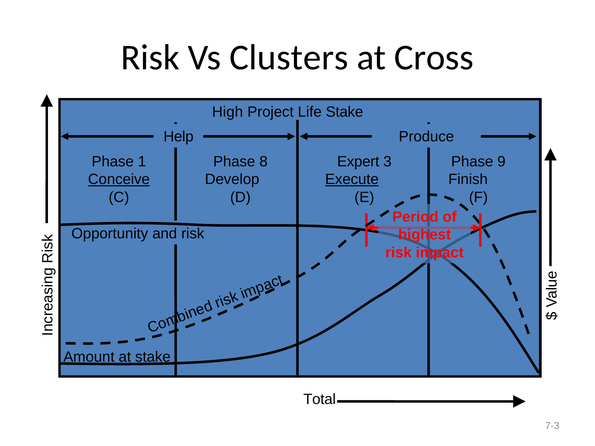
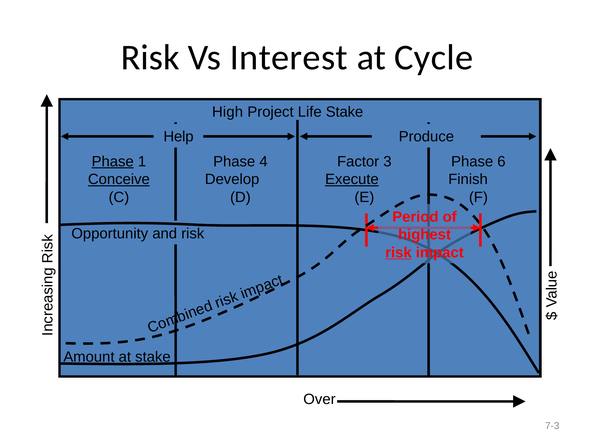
Clusters: Clusters -> Interest (289, 58)
Cross: Cross -> Cycle (434, 58)
Phase underline: none -> present (113, 162)
8: 8 -> 4 (263, 162)
Expert: Expert -> Factor (358, 162)
9: 9 -> 6 (501, 162)
risk underline: none -> present (398, 253)
Total: Total -> Over (319, 400)
